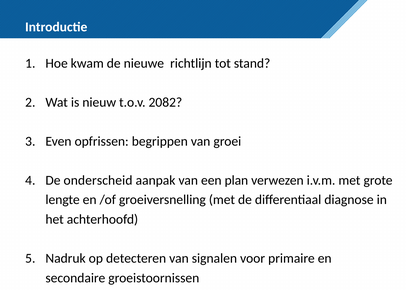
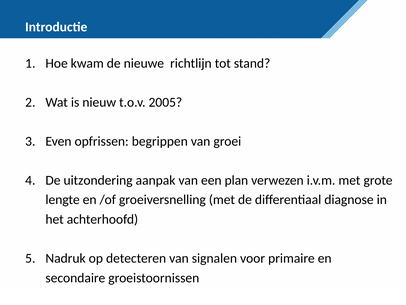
2082: 2082 -> 2005 (165, 102)
onderscheid: onderscheid -> uitzondering (98, 180)
